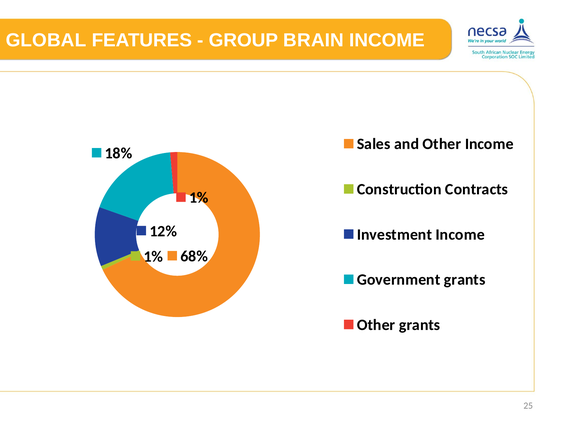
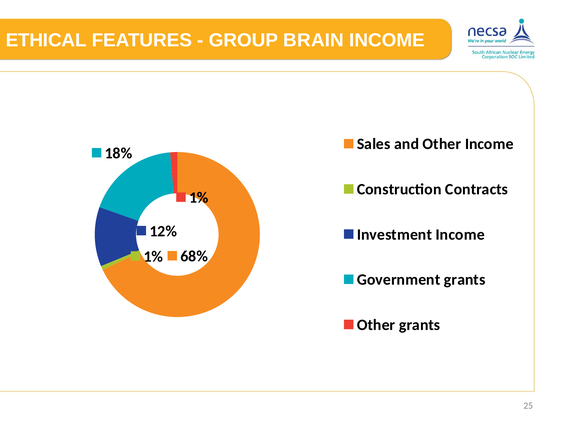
GLOBAL: GLOBAL -> ETHICAL (46, 40)
